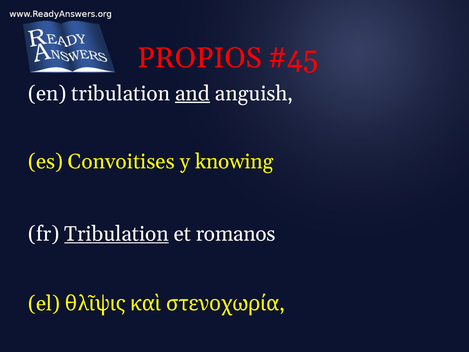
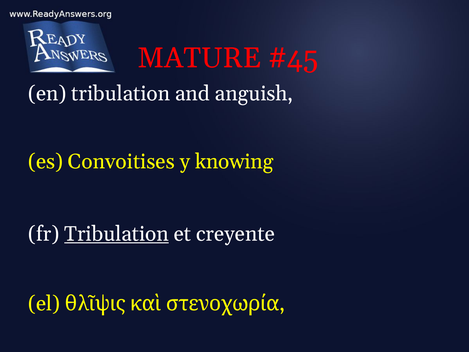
PROPIOS: PROPIOS -> MATURE (200, 58)
and underline: present -> none (193, 93)
romanos: romanos -> creyente (235, 234)
